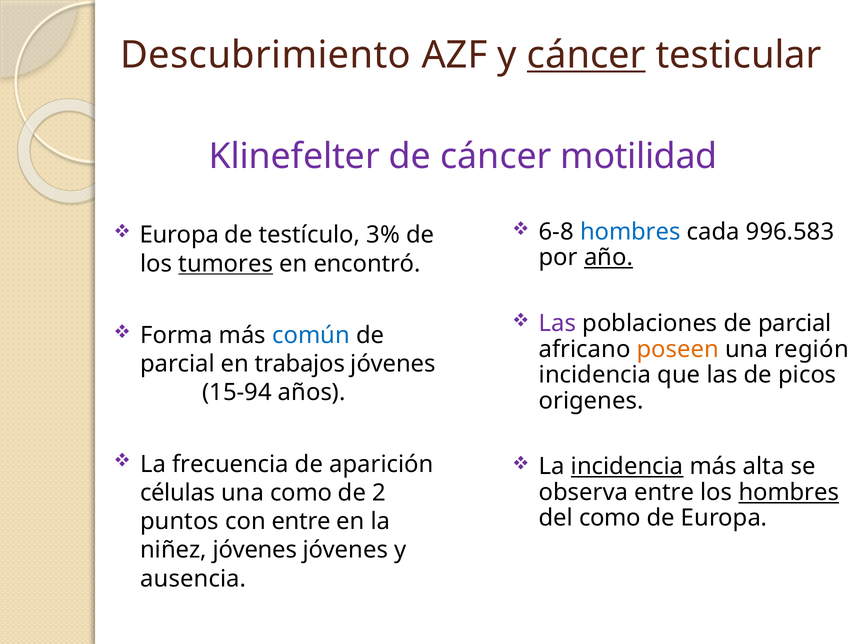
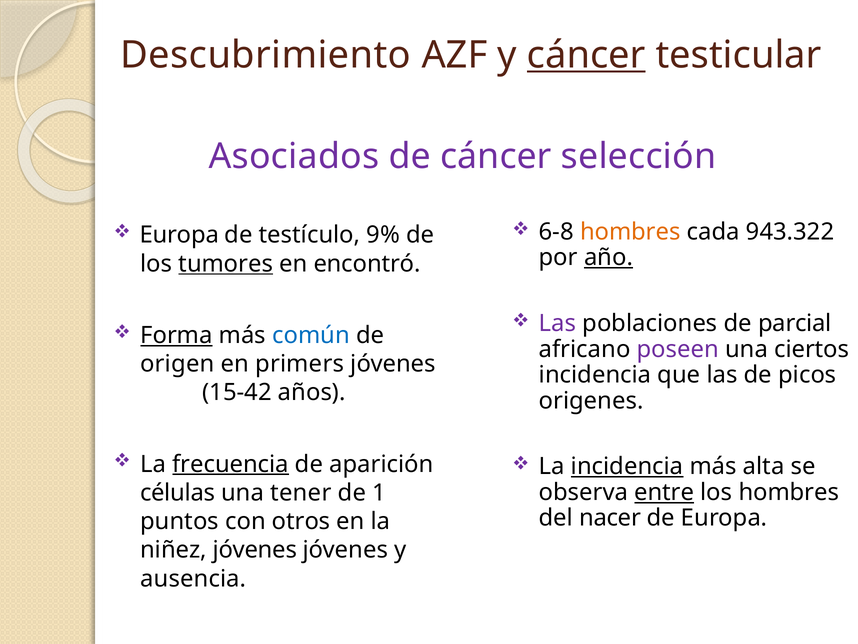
Klinefelter: Klinefelter -> Asociados (294, 156)
motilidad: motilidad -> selección (639, 156)
hombres colour: blue -> orange (630, 232)
996.583: 996.583 -> 943.322 (790, 232)
3%: 3% -> 9% (383, 235)
Forma underline: none -> present (176, 335)
poseen colour: orange -> purple (678, 349)
región: región -> ciertos (812, 349)
parcial: parcial -> origen (177, 364)
trabajos: trabajos -> primers (300, 364)
15-94: 15-94 -> 15-42 (237, 392)
frecuencia underline: none -> present (231, 464)
entre underline: none -> present (664, 492)
hombres underline: present -> none (789, 492)
una como: como -> tener (301, 492)
2: 2 -> 1 (379, 492)
del como: como -> nacer (610, 518)
con entre: entre -> otros (301, 521)
